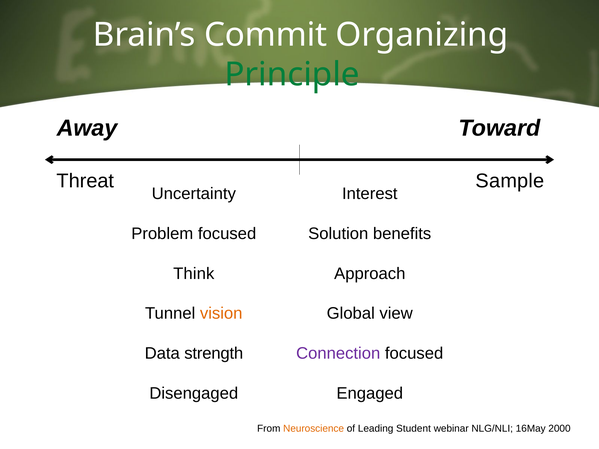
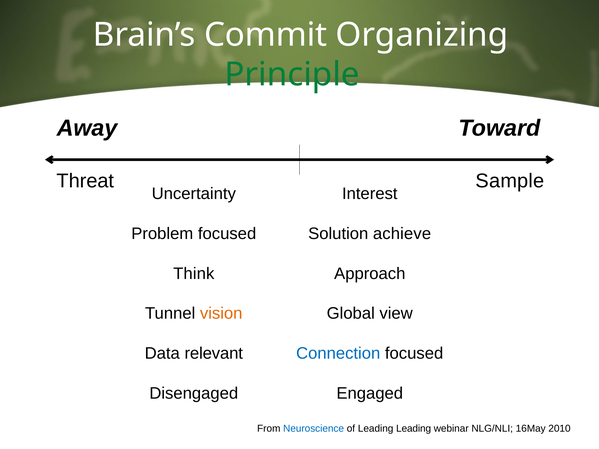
benefits: benefits -> achieve (402, 234)
strength: strength -> relevant (214, 354)
Connection colour: purple -> blue (338, 354)
Neuroscience colour: orange -> blue (314, 429)
Leading Student: Student -> Leading (414, 429)
2000: 2000 -> 2010 (559, 429)
